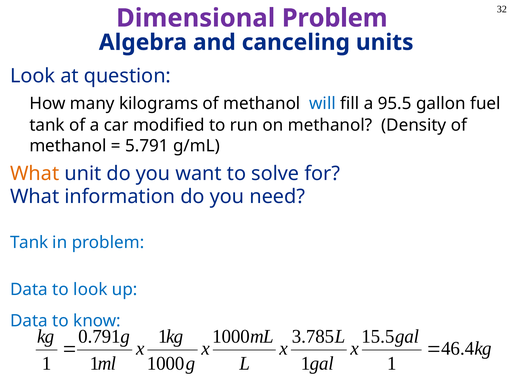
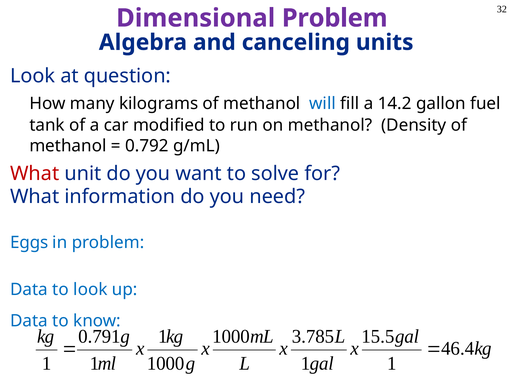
95.5: 95.5 -> 14.2 (395, 104)
5.791: 5.791 -> 0.792 (147, 146)
What colour: orange -> red (35, 174)
Tank: Tank -> Eggs (29, 243)
